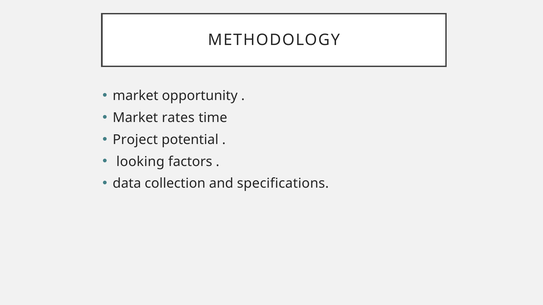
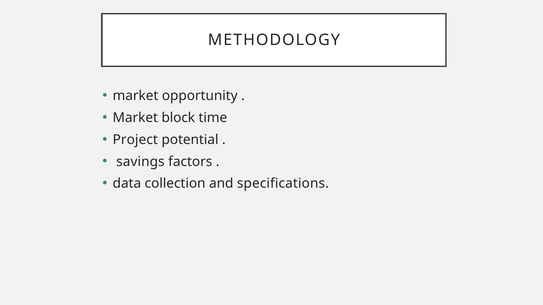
rates: rates -> block (178, 118)
looking: looking -> savings (140, 162)
